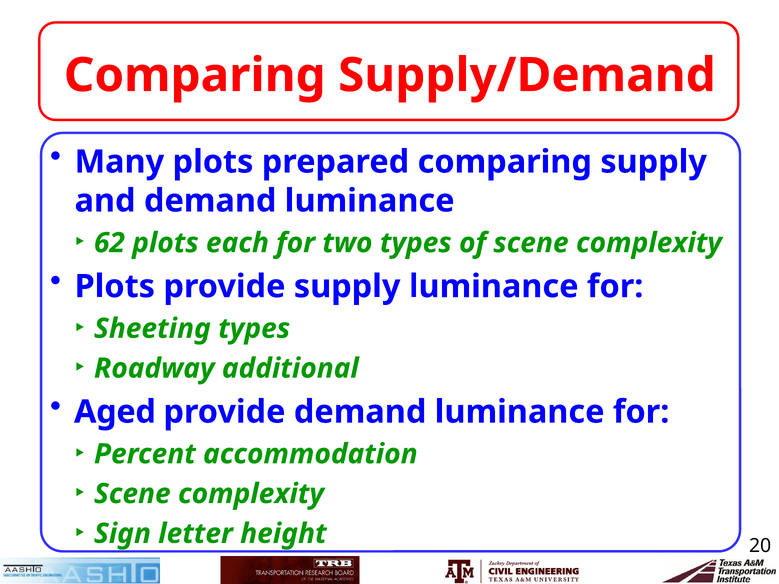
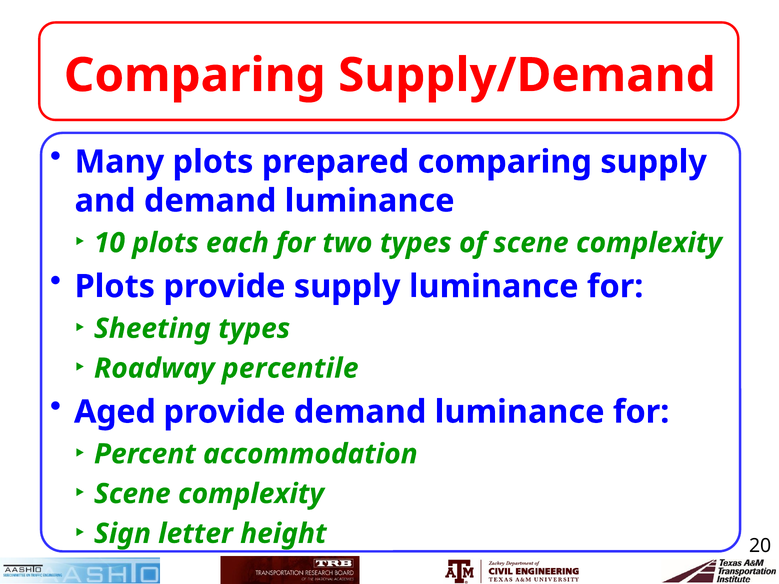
62: 62 -> 10 (109, 243)
additional: additional -> percentile (290, 369)
